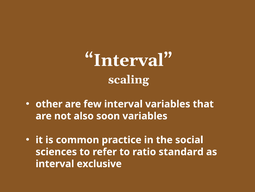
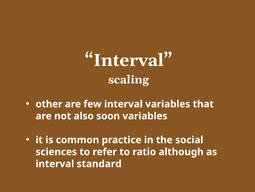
standard: standard -> although (181, 151)
exclusive: exclusive -> standard (99, 163)
